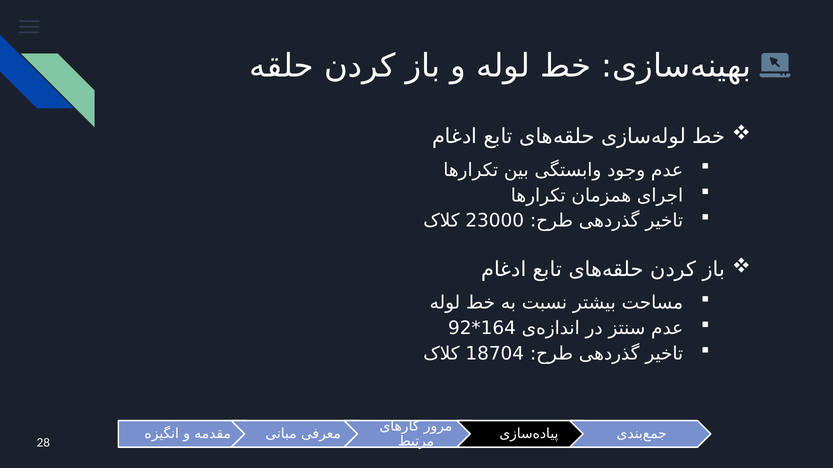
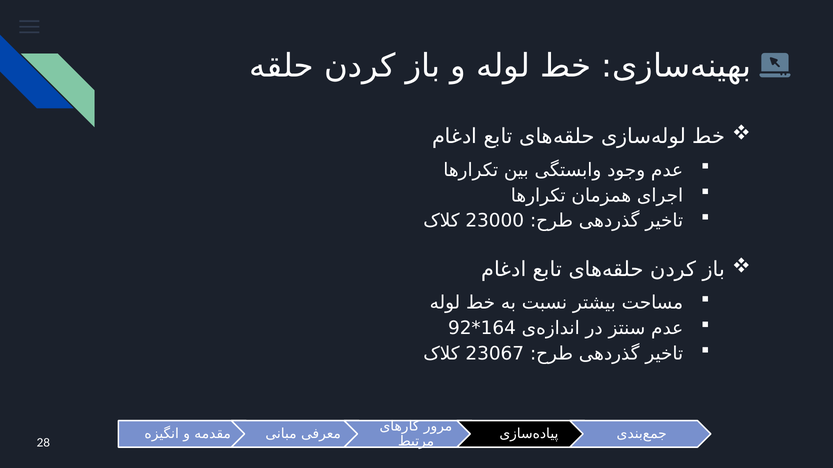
18704: 18704 -> 23067 (495, 354)
